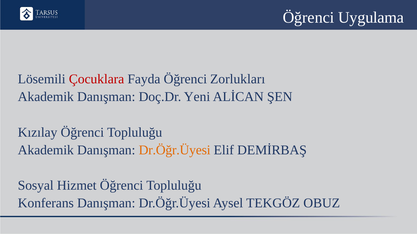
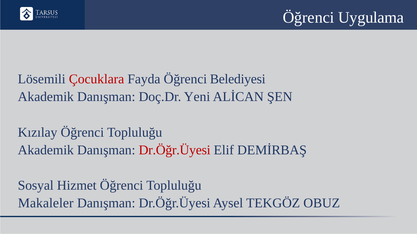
Zorlukları: Zorlukları -> Belediyesi (238, 79)
Dr.Öğr.Üyesi colour: orange -> red (175, 150)
Konferans: Konferans -> Makaleler (46, 204)
